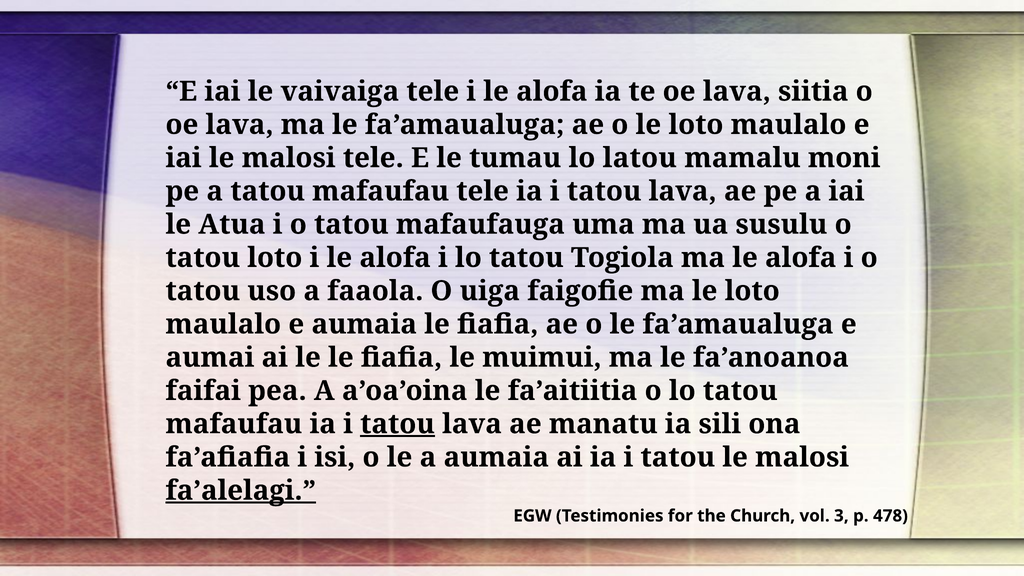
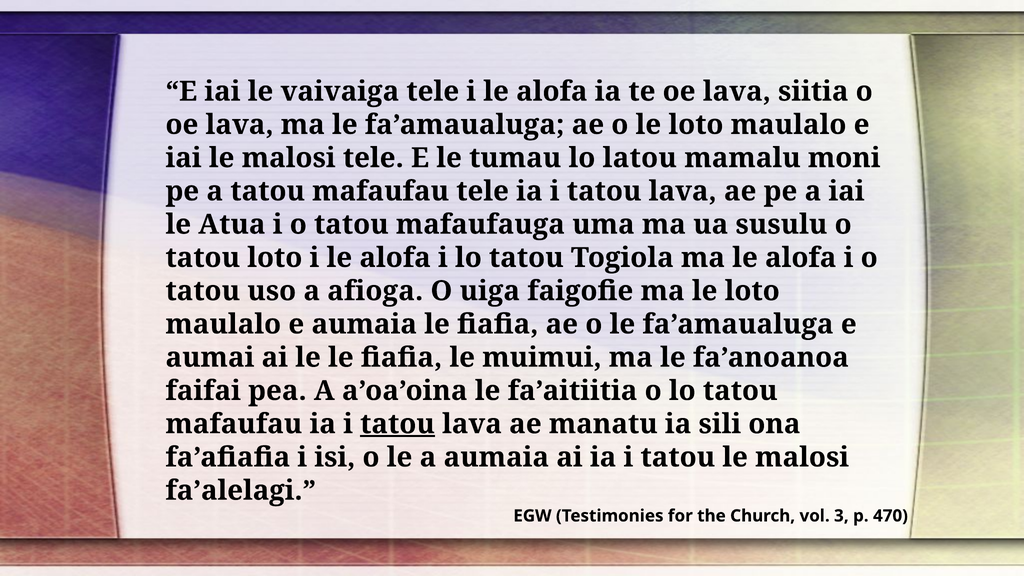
faaola: faaola -> afioga (375, 291)
fa’alelagi underline: present -> none (241, 491)
478: 478 -> 470 (890, 516)
